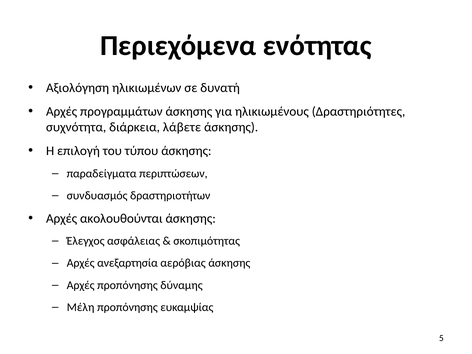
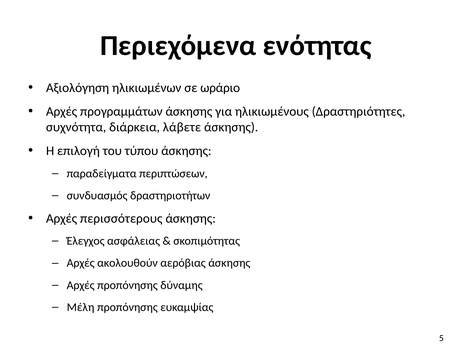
δυνατή: δυνατή -> ωράριο (220, 88)
ακολουθούνται: ακολουθούνται -> περισσότερους (121, 218)
ανεξαρτησία: ανεξαρτησία -> ακολουθούν (127, 263)
